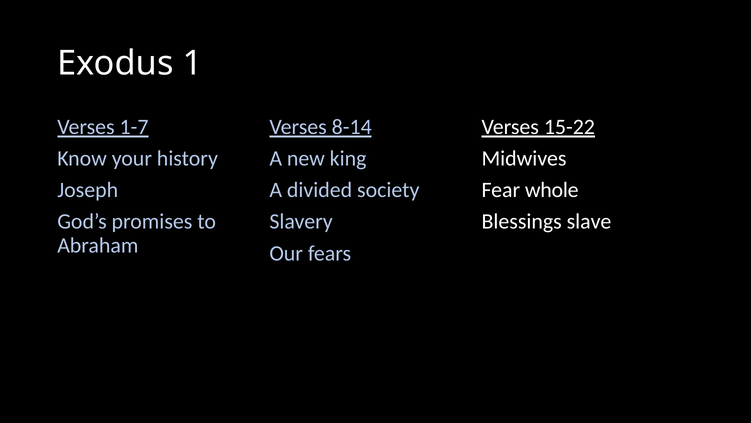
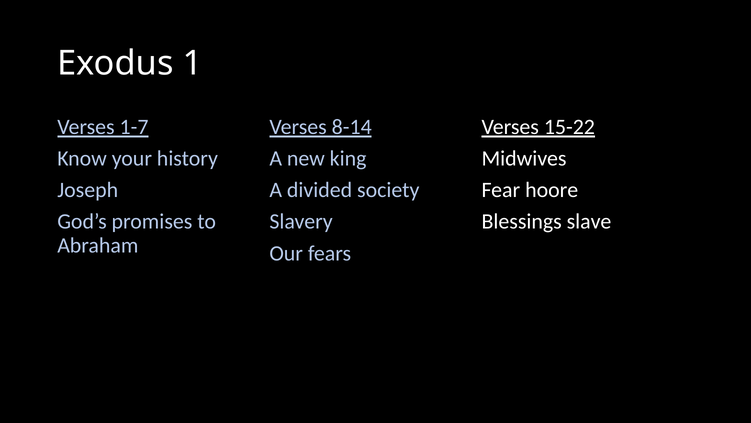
whole: whole -> hoore (552, 190)
